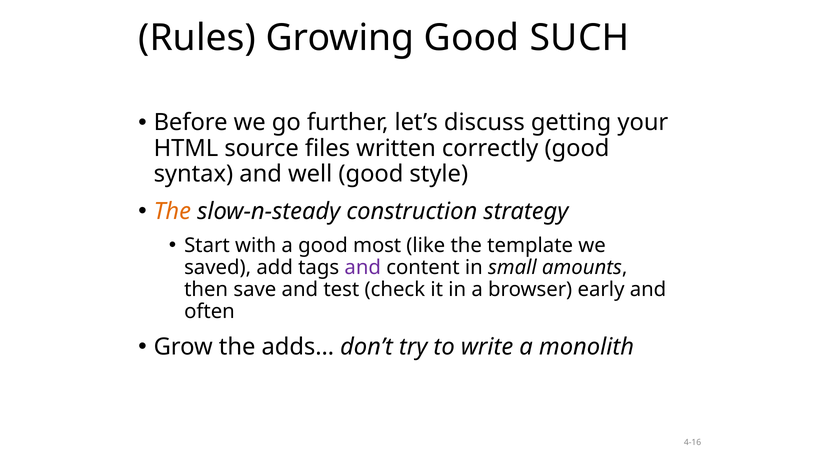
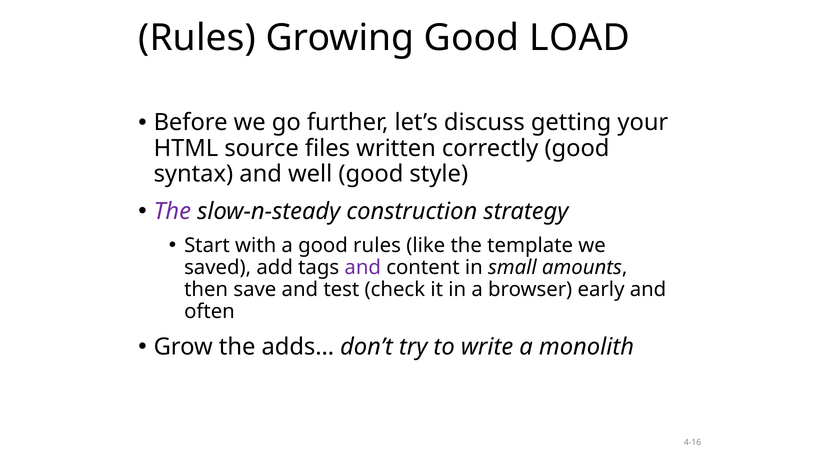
SUCH: SUCH -> LOAD (580, 38)
The colour: orange -> purple (172, 211)
good most: most -> rules (377, 245)
